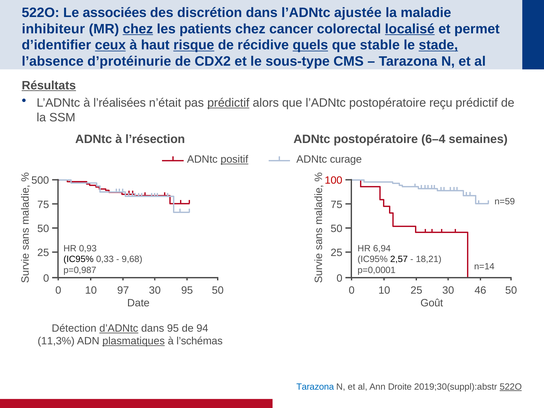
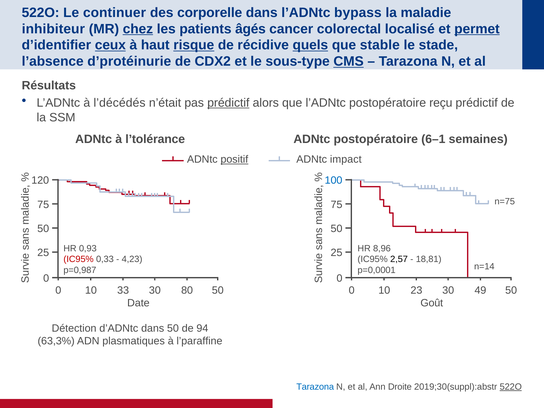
associées: associées -> continuer (114, 13)
discrétion: discrétion -> corporelle (210, 13)
ajustée: ajustée -> bypass (358, 13)
patients chez: chez -> âgés (250, 29)
localisé underline: present -> none (410, 29)
permet underline: none -> present (477, 29)
stade underline: present -> none (438, 45)
CMS underline: none -> present (349, 61)
Résultats underline: present -> none (49, 85)
l’réalisées: l’réalisées -> l’décédés (120, 103)
l’résection: l’résection -> l’tolérance (155, 139)
6–4: 6–4 -> 6–1 (433, 139)
curage: curage -> impact (346, 159)
500: 500 -> 120 (40, 180)
100 colour: red -> blue (334, 180)
n=59: n=59 -> n=75 (505, 202)
6,94: 6,94 -> 8,96 (382, 248)
IC95% colour: black -> red (79, 259)
9,68: 9,68 -> 4,23 (132, 259)
18,21: 18,21 -> 18,81 (429, 259)
97: 97 -> 33 (123, 290)
10 95: 95 -> 80 (187, 290)
0 25: 25 -> 23 (416, 290)
46: 46 -> 49 (480, 290)
d’ADNtc underline: present -> none (119, 328)
dans 95: 95 -> 50 (173, 328)
11,3%: 11,3% -> 63,3% (56, 341)
plasmatiques underline: present -> none (134, 341)
l’schémas: l’schémas -> l’paraffine (199, 341)
